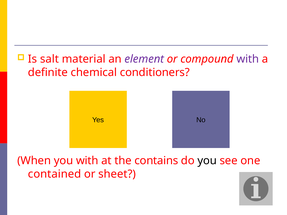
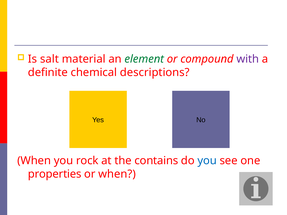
element colour: purple -> green (144, 59)
conditioners: conditioners -> descriptions (155, 73)
you with: with -> rock (87, 161)
you colour: black -> blue (207, 161)
contained: contained -> properties (55, 174)
or sheet: sheet -> when (117, 174)
